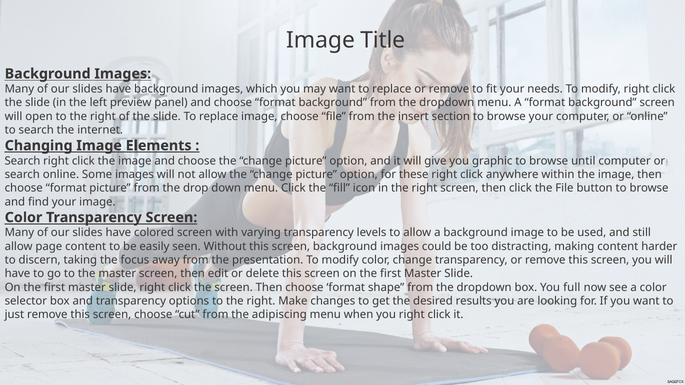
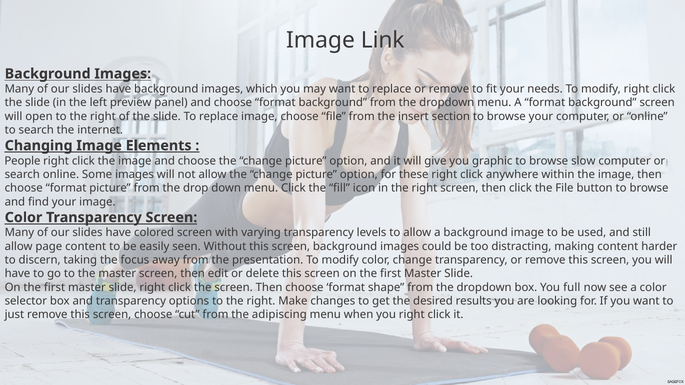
Title: Title -> Link (383, 40)
Search: Search -> People (22, 161)
until: until -> slow (583, 161)
